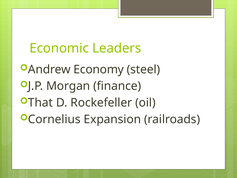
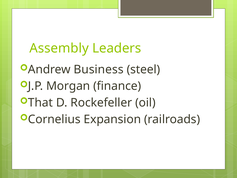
Economic: Economic -> Assembly (59, 48)
Economy: Economy -> Business (99, 69)
